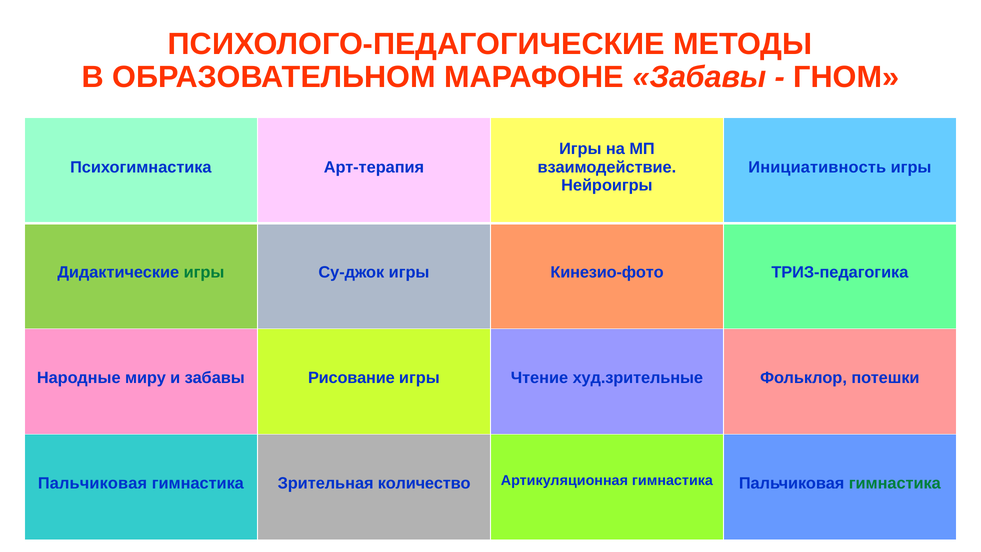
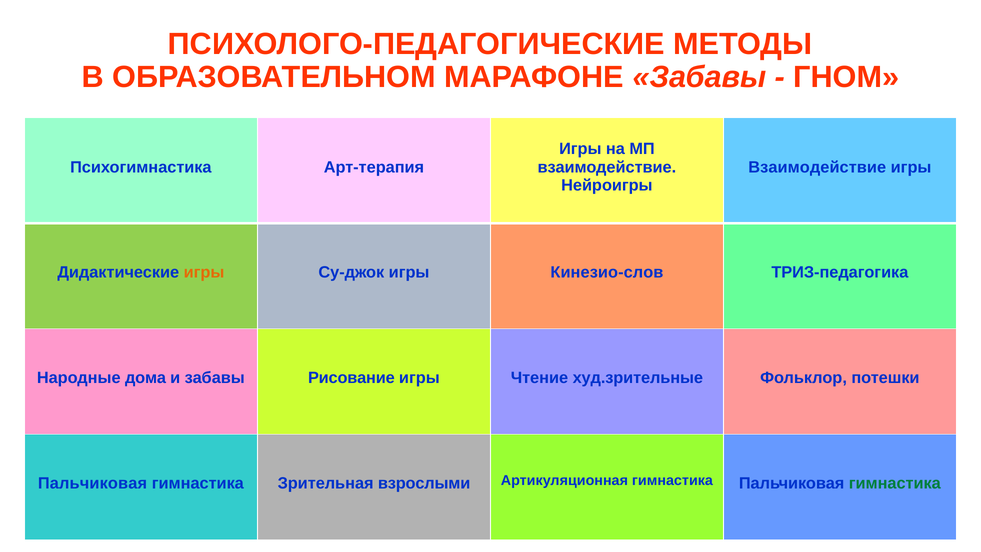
Инициативность: Инициативность -> Взаимодействие (817, 167)
игры colour: green -> orange (204, 273)
Кинезио-фото: Кинезио-фото -> Кинезио-слов (607, 273)
миру: миру -> дома (146, 378)
количество: количество -> взрослыми (424, 483)
